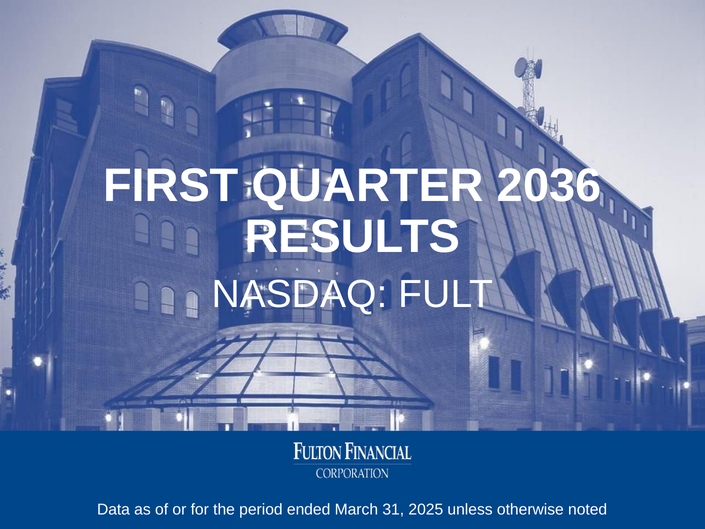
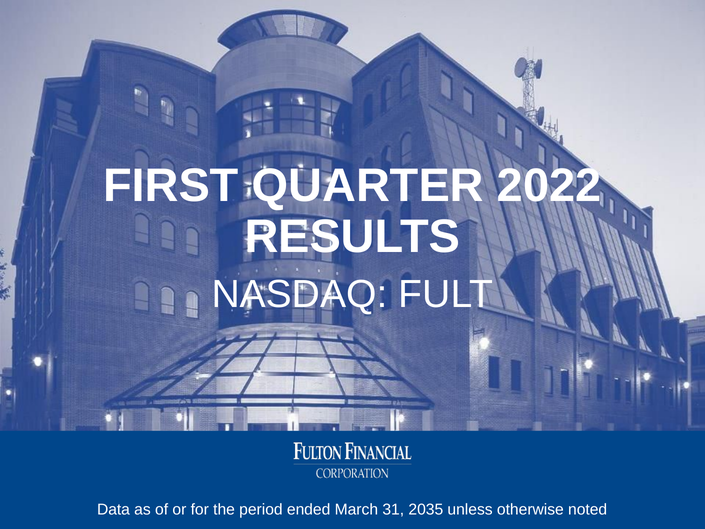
2036: 2036 -> 2022 (549, 186)
2025: 2025 -> 2035 (426, 509)
